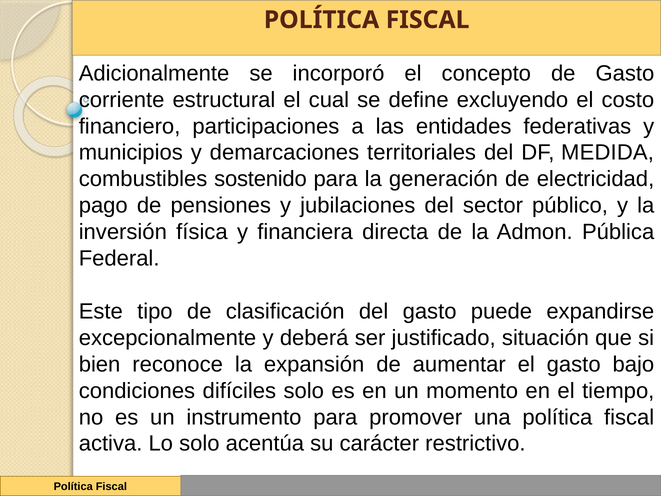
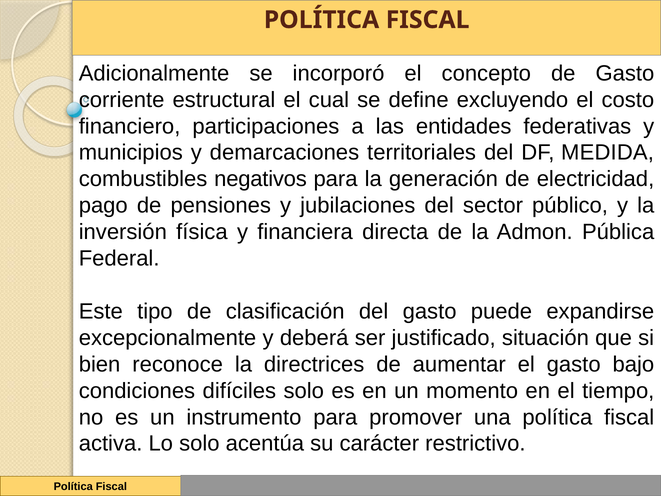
sostenido: sostenido -> negativos (261, 179)
expansión: expansión -> directrices (314, 364)
